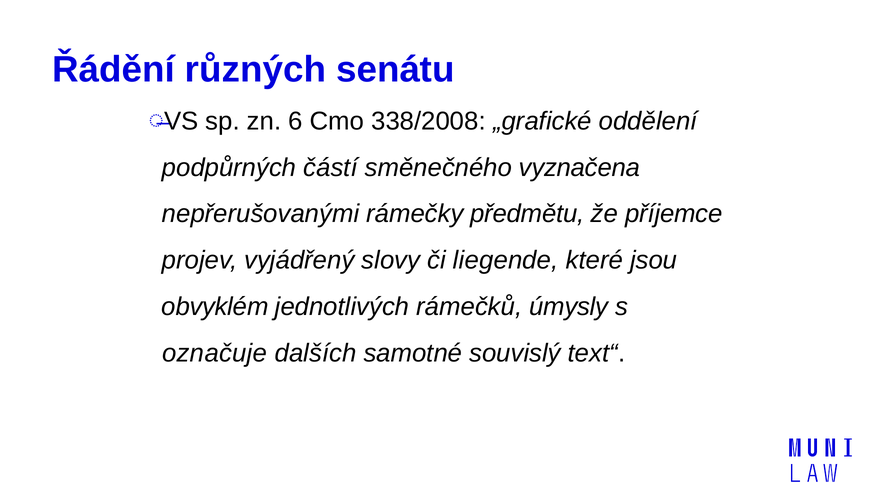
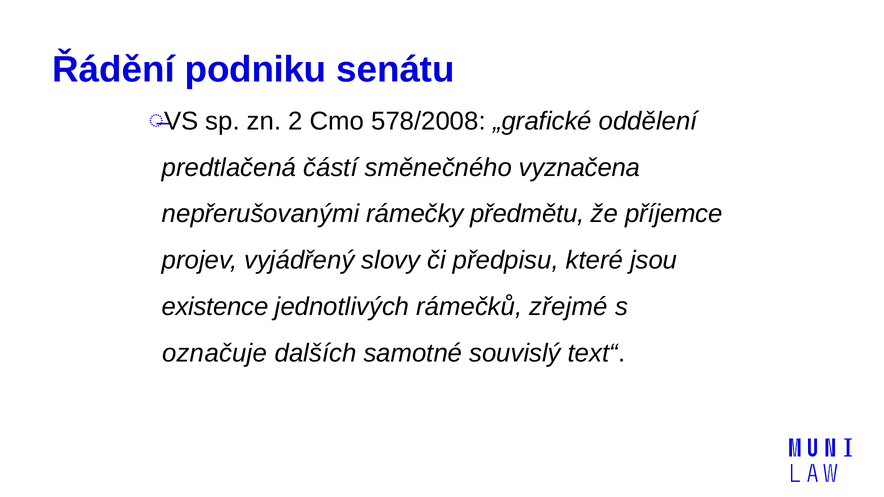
různých: různých -> podniku (256, 70)
6: 6 -> 2 (295, 121)
338/2008: 338/2008 -> 578/2008 (428, 121)
podpůrných: podpůrných -> predtlačená (229, 168)
liegende: liegende -> předpisu (506, 260)
obvyklém: obvyklém -> existence (215, 307)
úmysly: úmysly -> zřejmé (569, 307)
